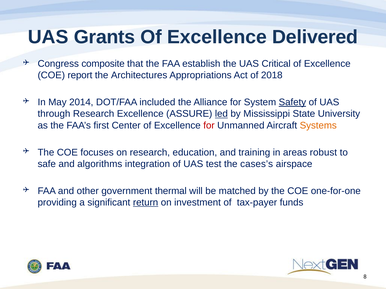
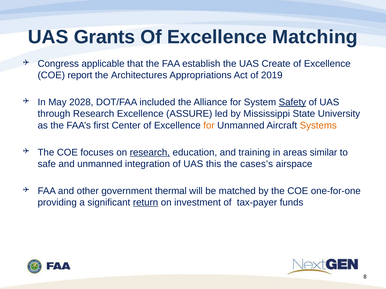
Delivered: Delivered -> Matching (315, 37)
composite: composite -> applicable (103, 64)
Critical: Critical -> Create (276, 64)
2018: 2018 -> 2019 (272, 75)
2014: 2014 -> 2028 (81, 102)
led underline: present -> none (221, 114)
for colour: red -> orange (209, 126)
research underline: none -> present (150, 153)
robust: robust -> similar (323, 153)
and algorithms: algorithms -> unmanned (100, 164)
test: test -> this (214, 164)
